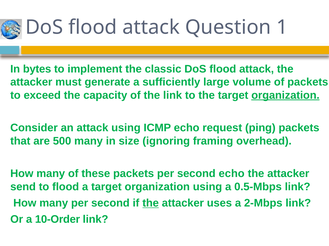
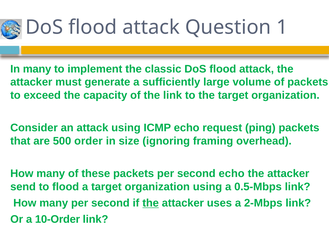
In bytes: bytes -> many (37, 69)
organization underline: present -> none (285, 96)
500 many: many -> order (88, 141)
